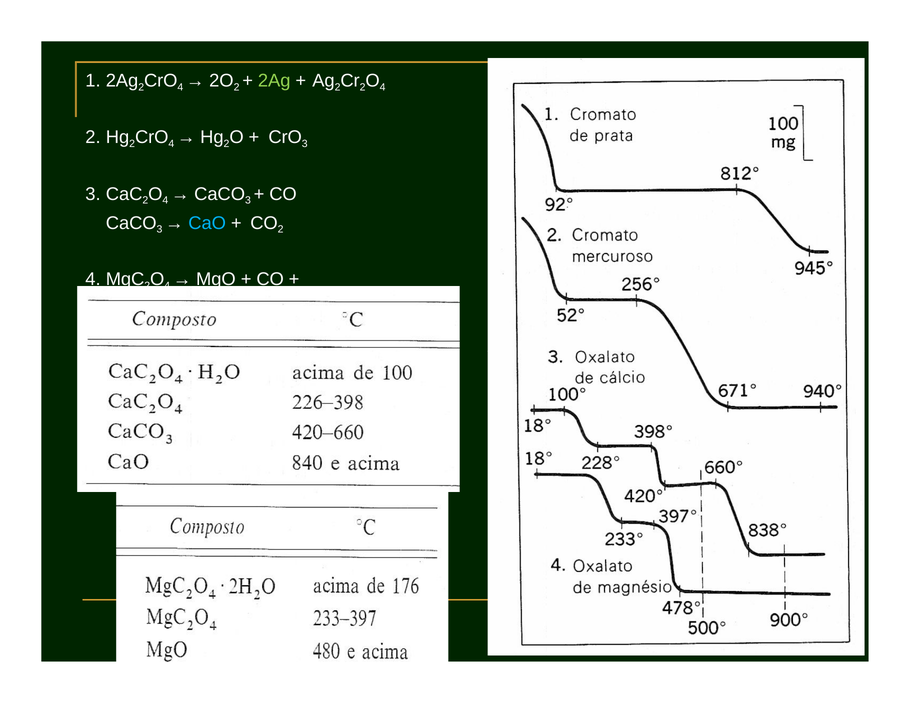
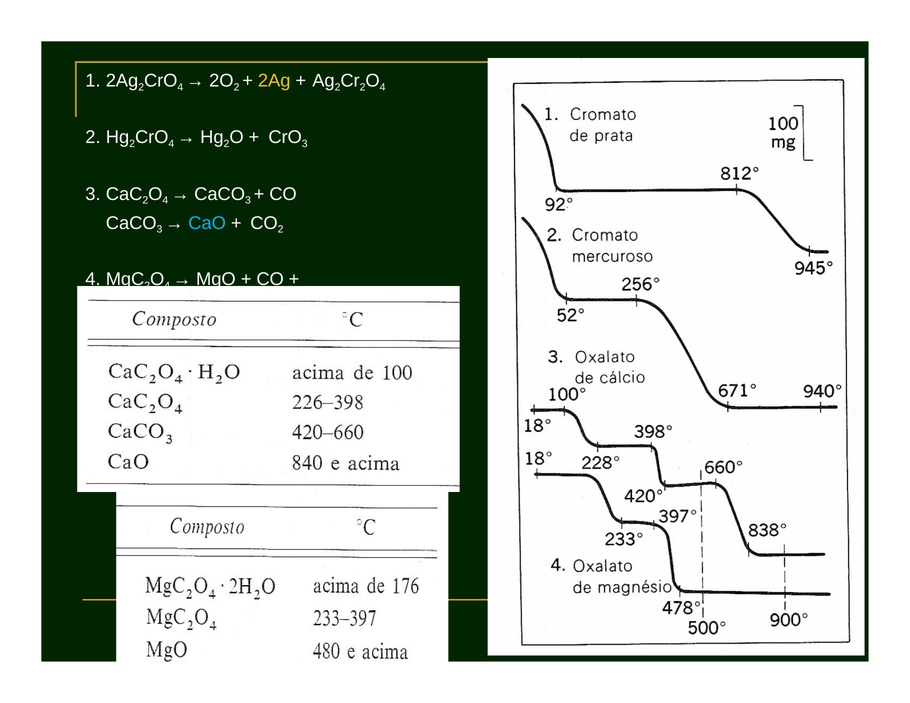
2Ag colour: light green -> yellow (274, 81)
